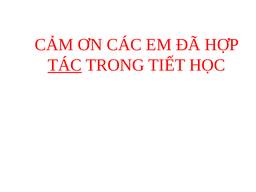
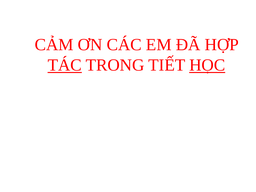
HỌC underline: none -> present (207, 65)
